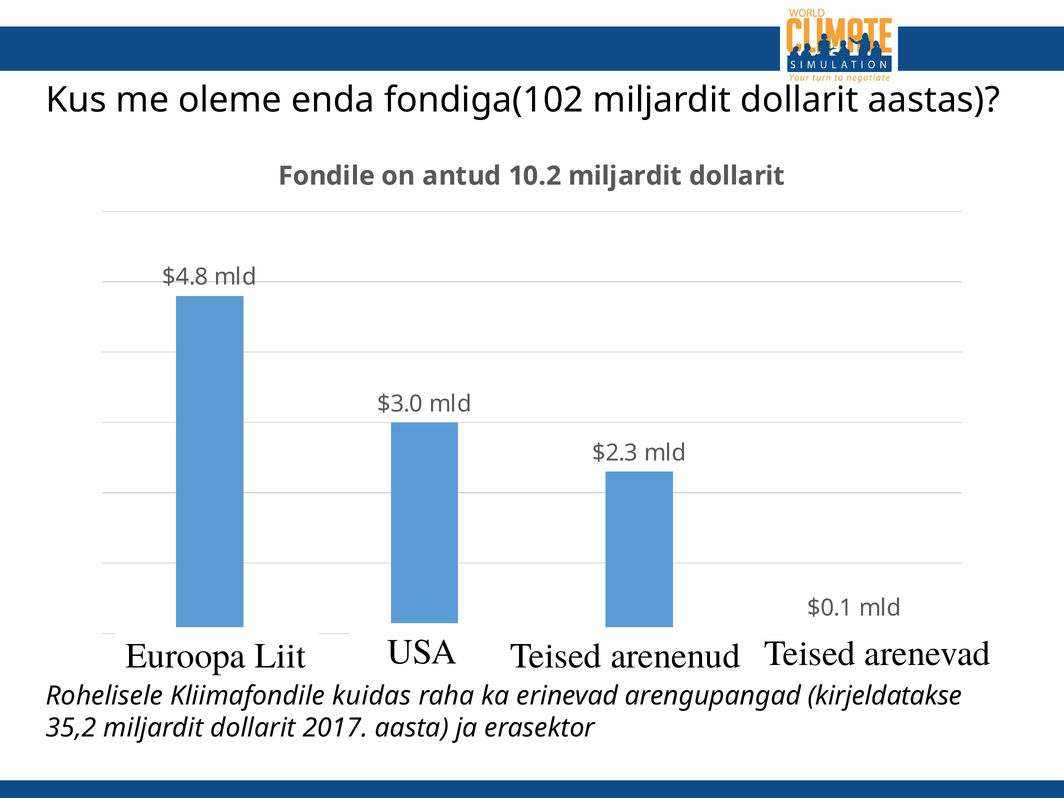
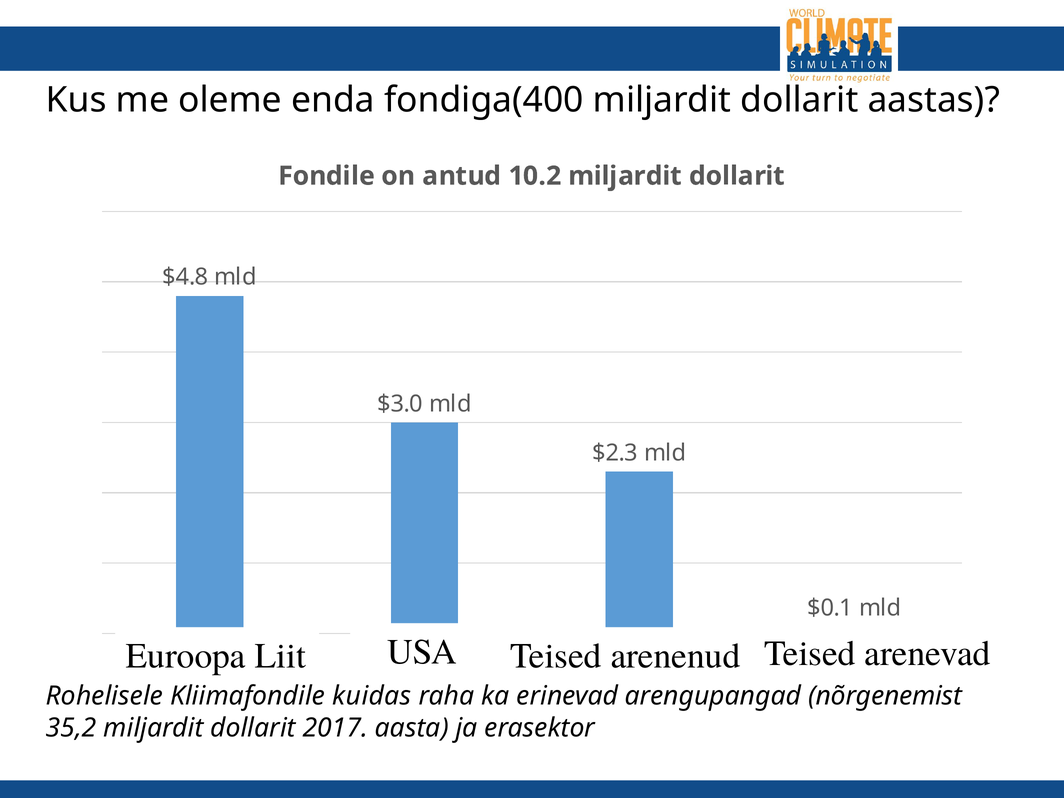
fondiga(102: fondiga(102 -> fondiga(400 (484, 100)
kirjeldatakse: kirjeldatakse -> nõrgenemist (885, 696)
